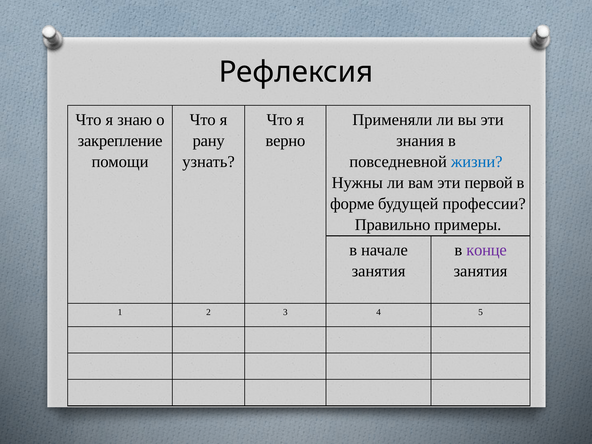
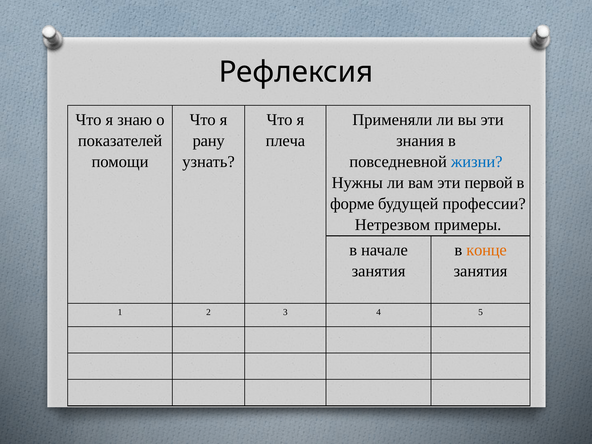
закрепление: закрепление -> показателей (120, 141)
верно: верно -> плеча (285, 141)
Правильно: Правильно -> Нетрезвом (392, 225)
конце colour: purple -> orange (487, 250)
